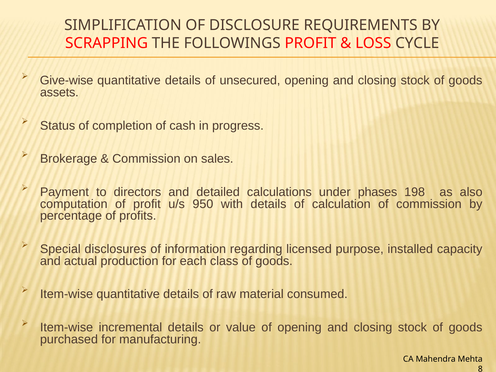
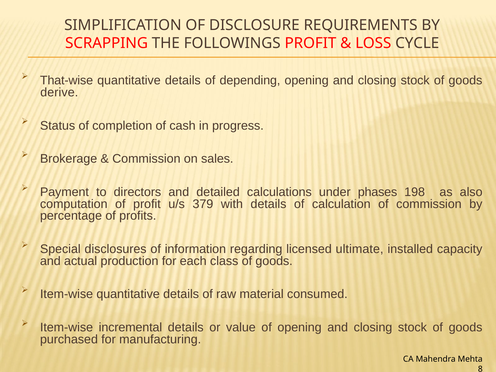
Give-wise: Give-wise -> That-wise (67, 81)
unsecured: unsecured -> depending (250, 81)
assets: assets -> derive (59, 92)
950: 950 -> 379 (203, 204)
purpose: purpose -> ultimate (360, 249)
